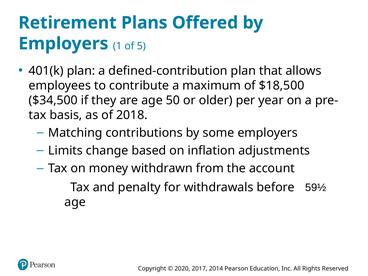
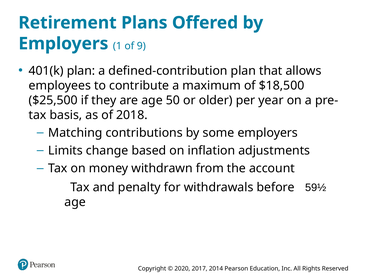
5: 5 -> 9 (141, 46)
$34,500: $34,500 -> $25,500 (53, 100)
